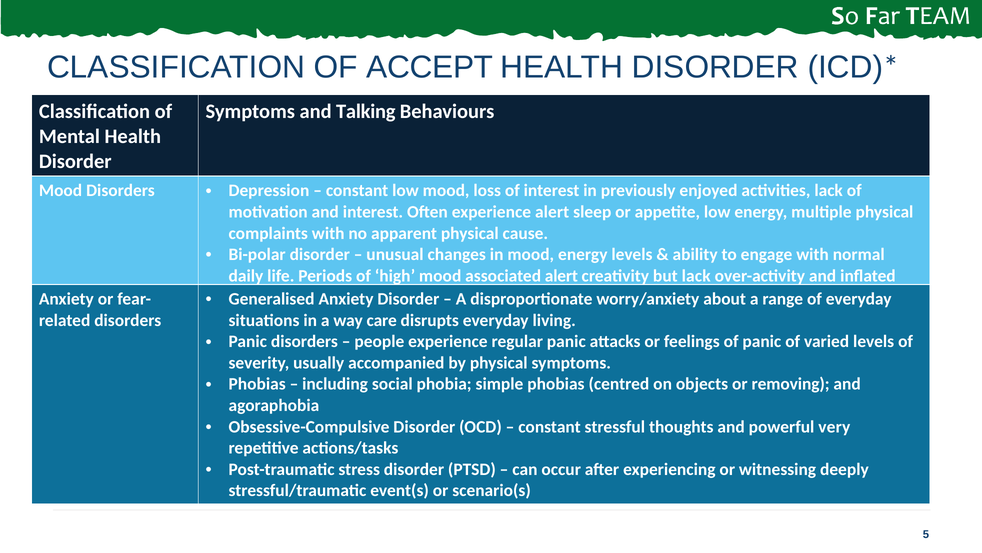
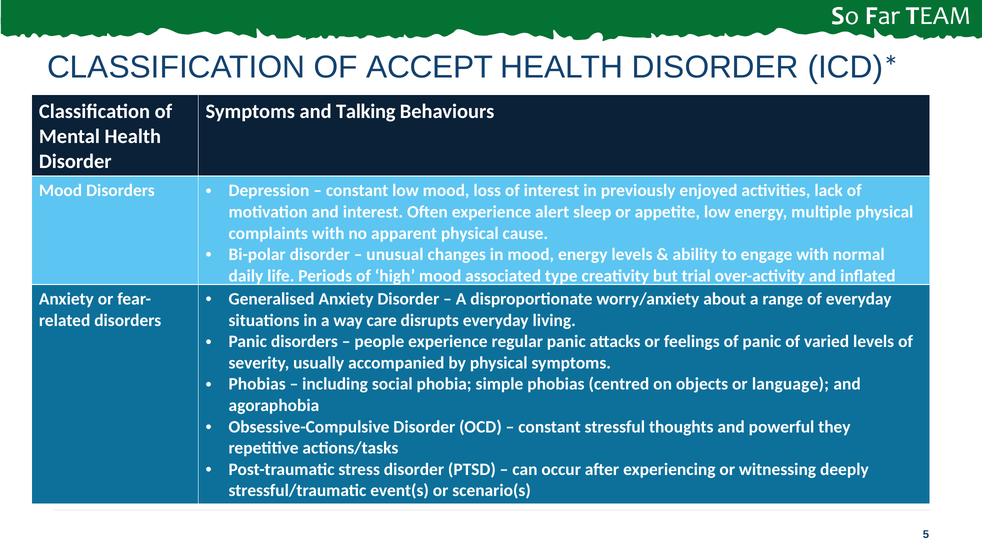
associated alert: alert -> type (561, 276)
but lack: lack -> trial (696, 276)
removing: removing -> language (790, 384)
very: very -> they (834, 426)
